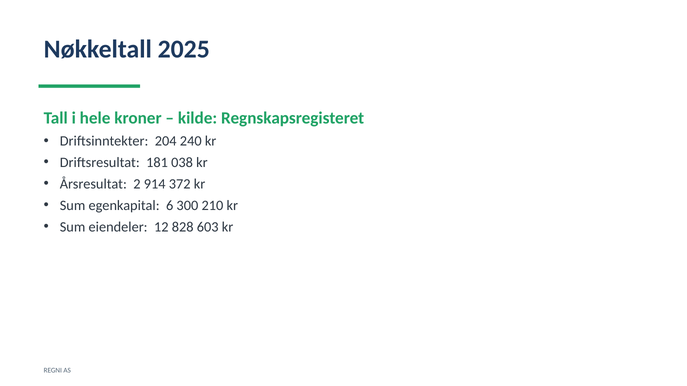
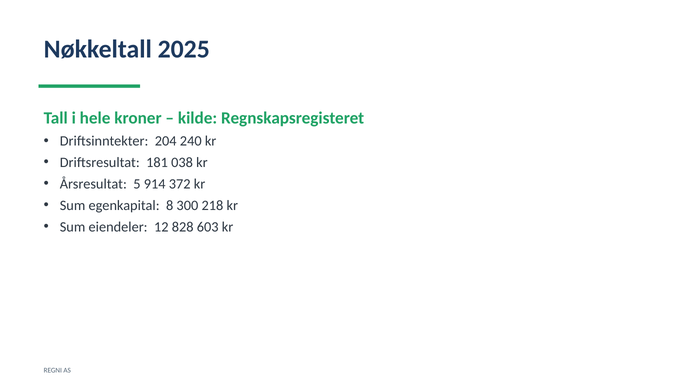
2: 2 -> 5 (137, 184)
6: 6 -> 8 (170, 206)
210: 210 -> 218 (212, 206)
